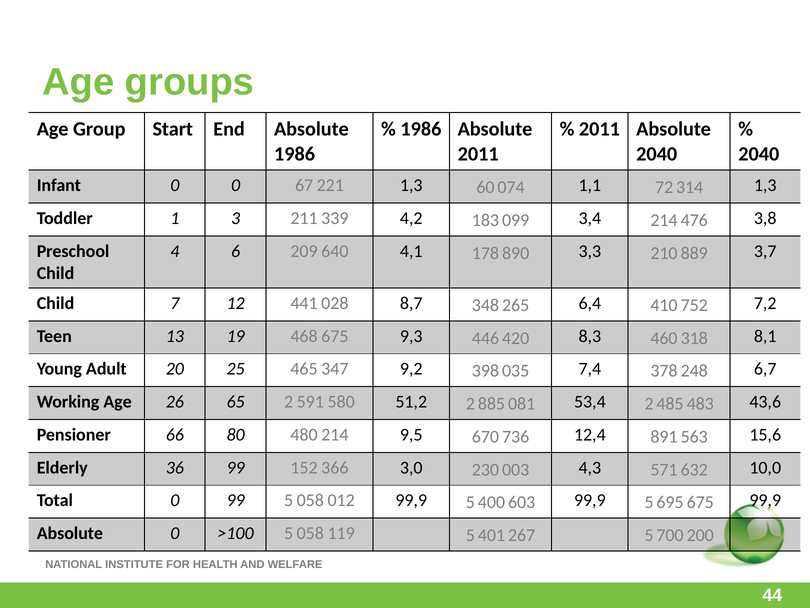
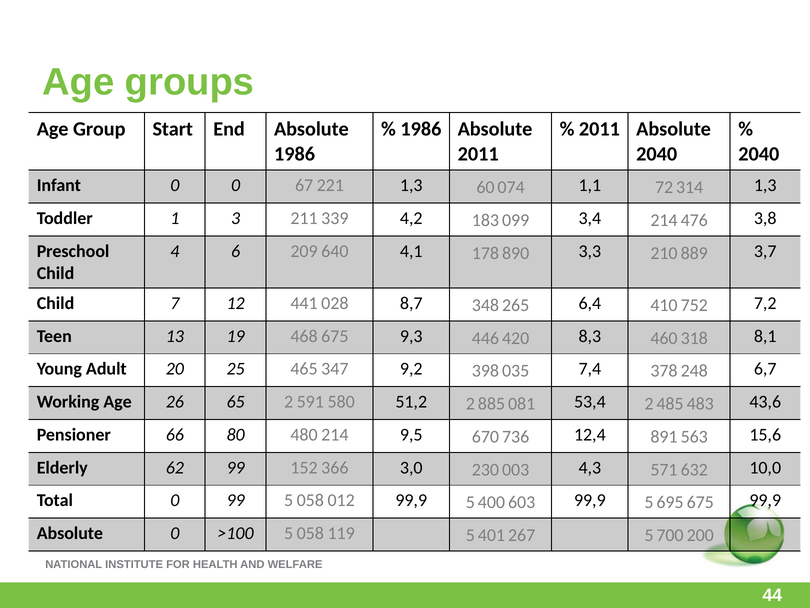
36: 36 -> 62 (175, 467)
